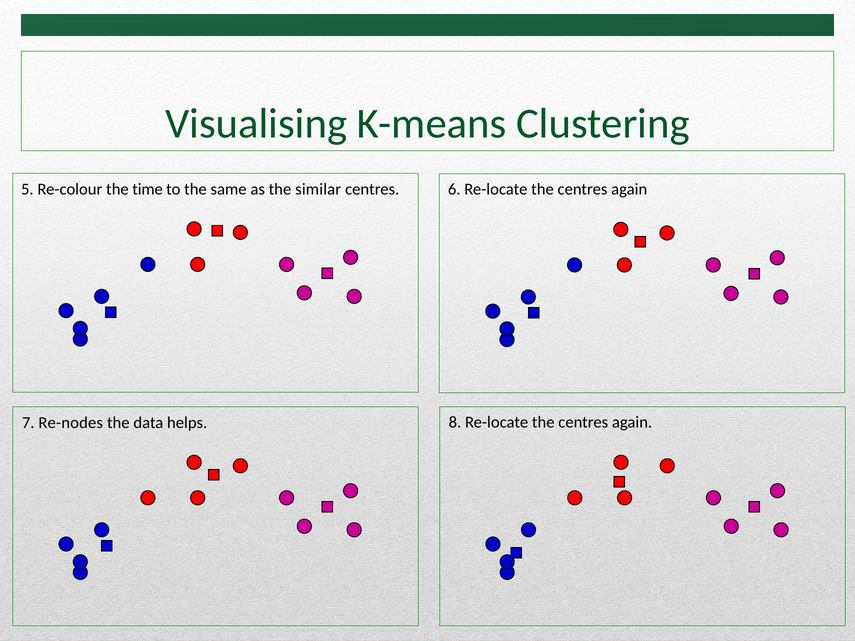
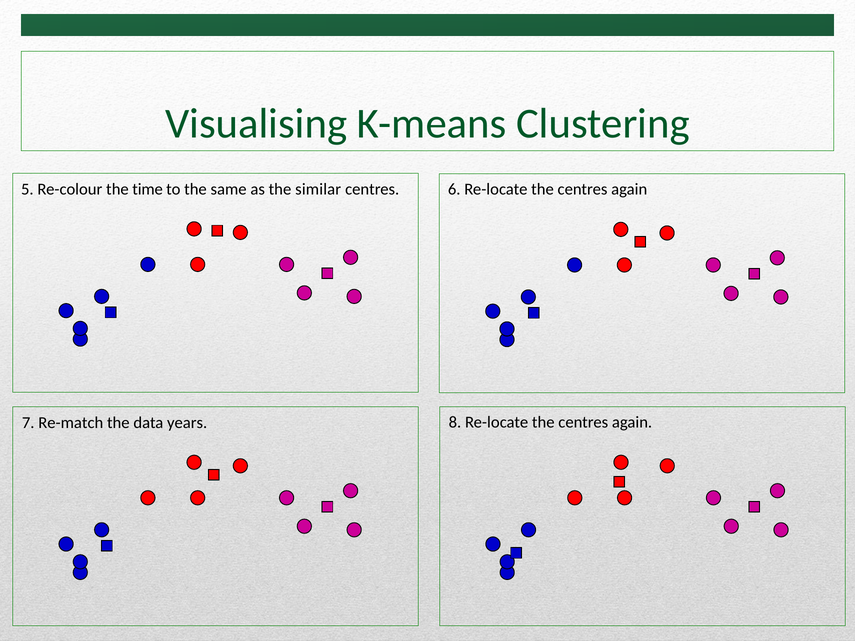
Re-nodes: Re-nodes -> Re-match (71, 423)
helps: helps -> years (187, 423)
